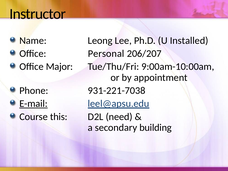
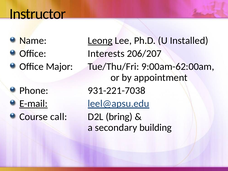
Leong underline: none -> present (100, 41)
Personal: Personal -> Interests (106, 54)
9:00am-10:00am: 9:00am-10:00am -> 9:00am-62:00am (178, 67)
this: this -> call (59, 117)
need: need -> bring (119, 117)
